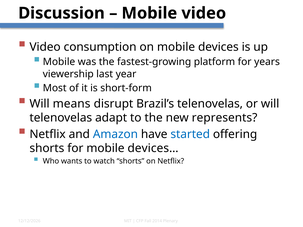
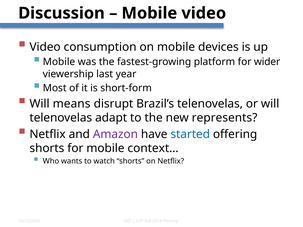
years: years -> wider (267, 62)
Amazon colour: blue -> purple (115, 134)
devices…: devices… -> context… (153, 148)
